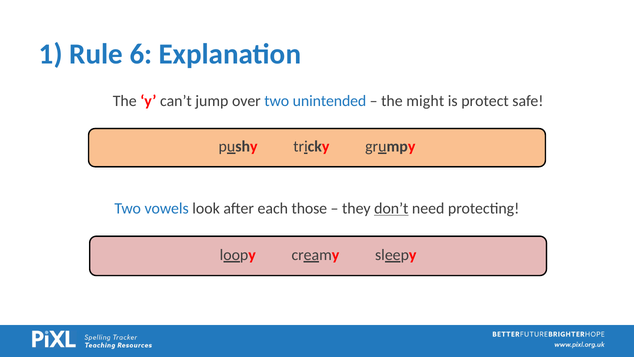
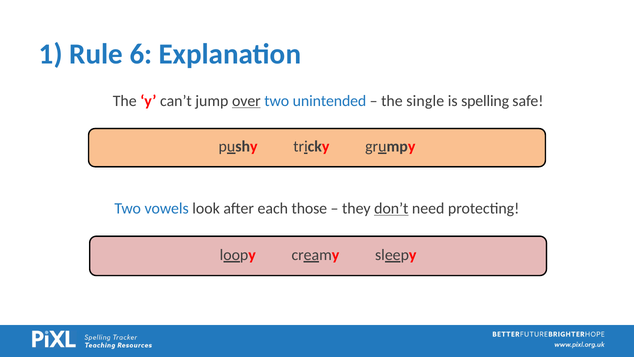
over underline: none -> present (246, 101)
might: might -> single (425, 101)
protect: protect -> spelling (485, 101)
